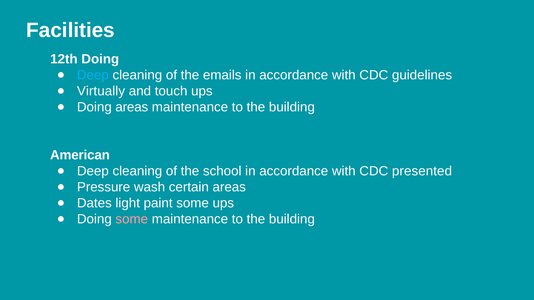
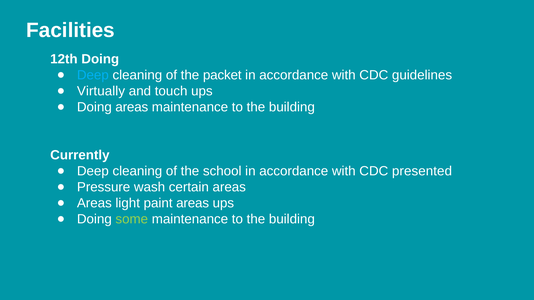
emails: emails -> packet (222, 75)
American: American -> Currently (80, 155)
Dates: Dates -> Areas (94, 203)
paint some: some -> areas (193, 203)
some colour: pink -> light green (132, 219)
